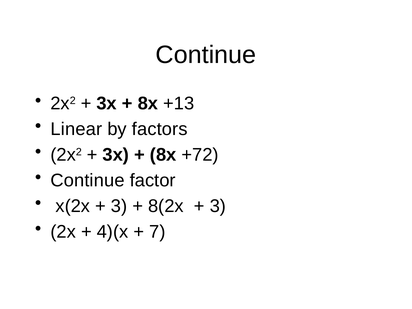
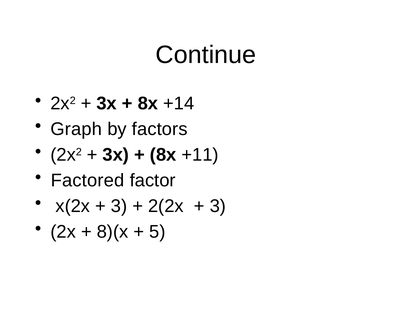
+13: +13 -> +14 (179, 104)
Linear: Linear -> Graph (76, 129)
+72: +72 -> +11 (200, 155)
Continue: Continue -> Factored (88, 181)
8(2x: 8(2x -> 2(2x (166, 206)
4)(x: 4)(x -> 8)(x (113, 232)
7: 7 -> 5 (157, 232)
